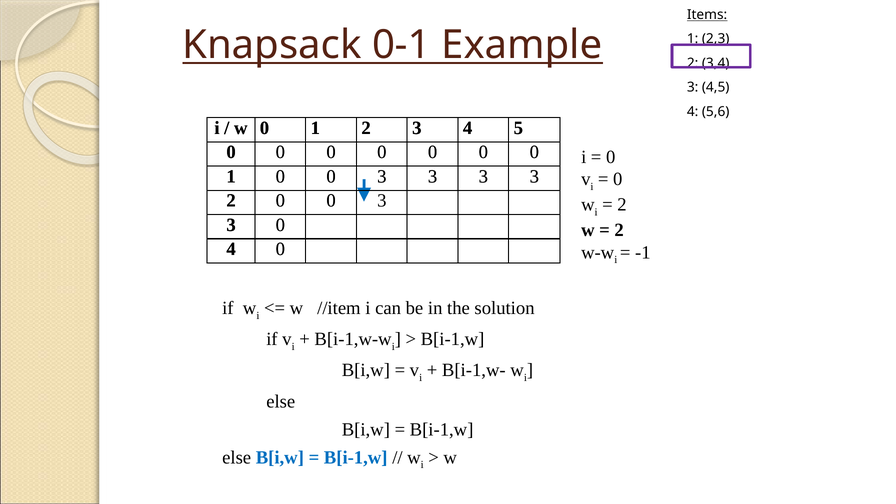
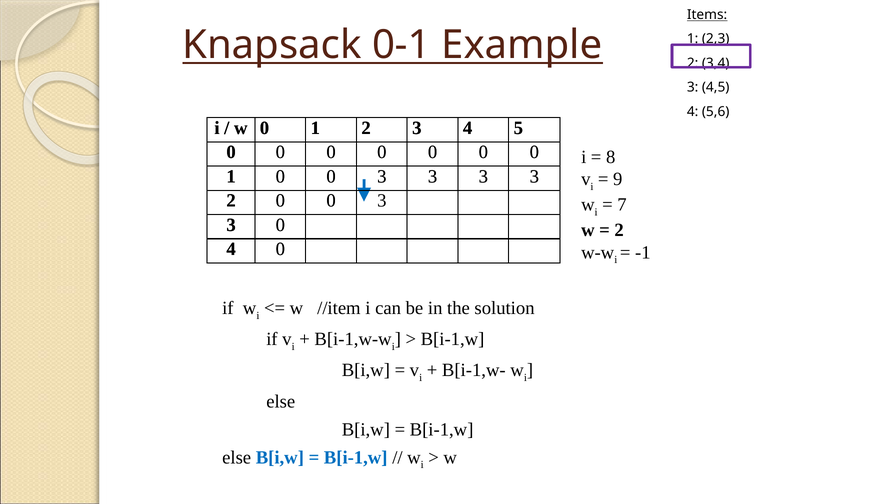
0: 0 -> 8 (611, 157)
0: 0 -> 9 (618, 179)
2: 2 -> 7 (622, 205)
